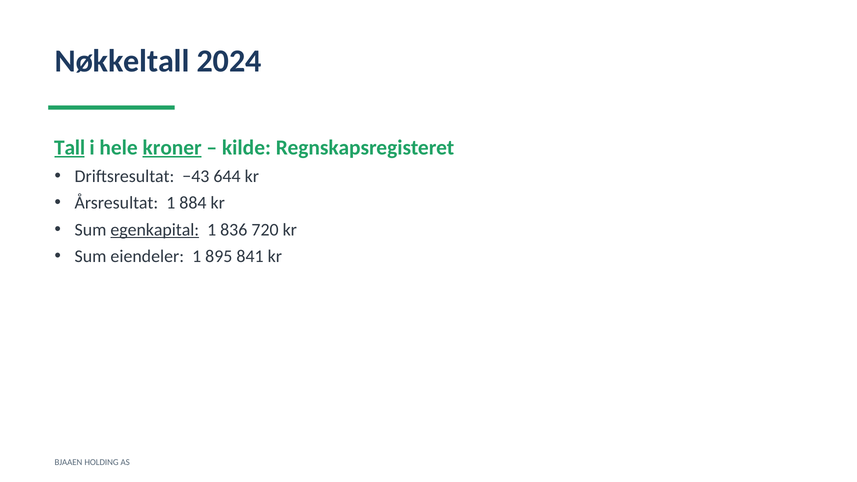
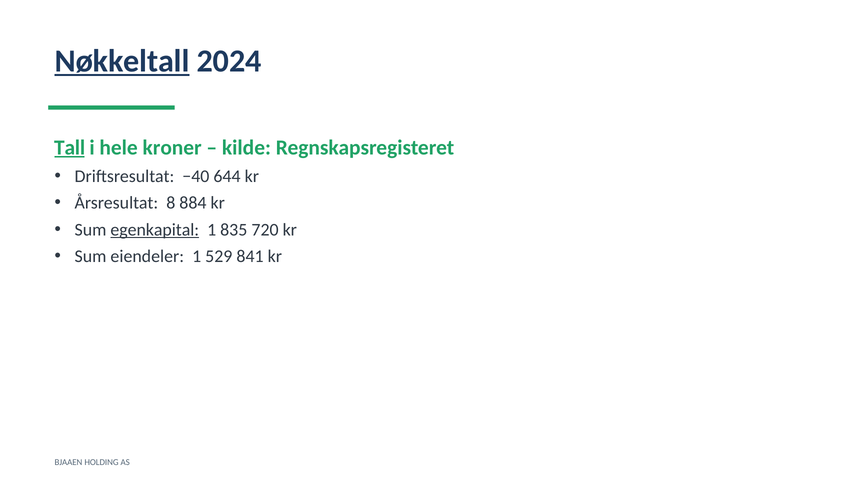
Nøkkeltall underline: none -> present (122, 61)
kroner underline: present -> none (172, 148)
−43: −43 -> −40 (196, 176)
Årsresultat 1: 1 -> 8 (171, 203)
836: 836 -> 835 (234, 230)
895: 895 -> 529 (219, 257)
